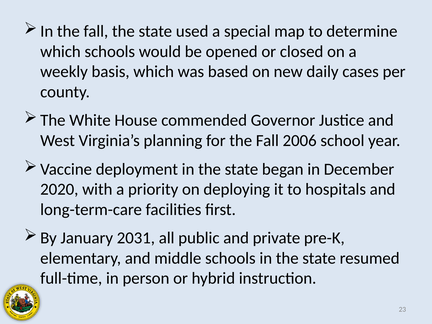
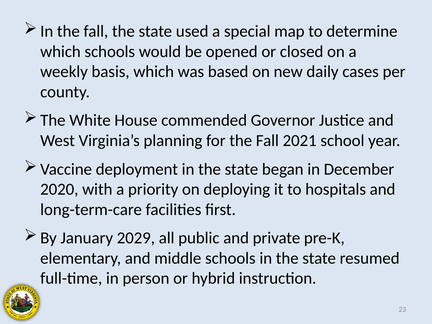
2006: 2006 -> 2021 (300, 141)
2031: 2031 -> 2029 (136, 238)
